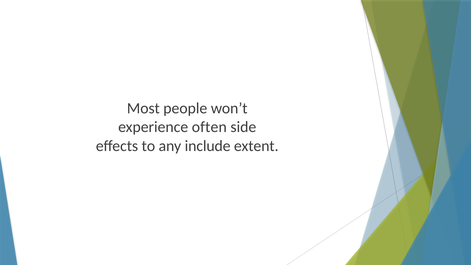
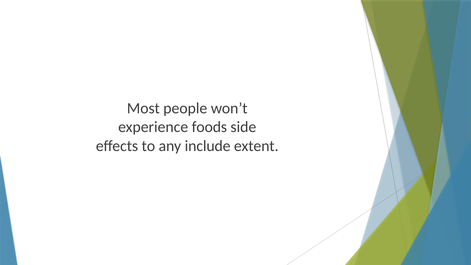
often: often -> foods (209, 127)
